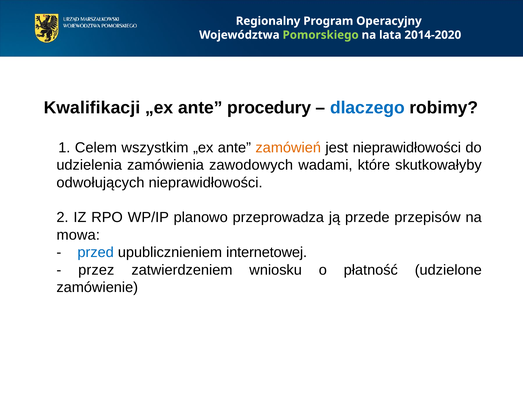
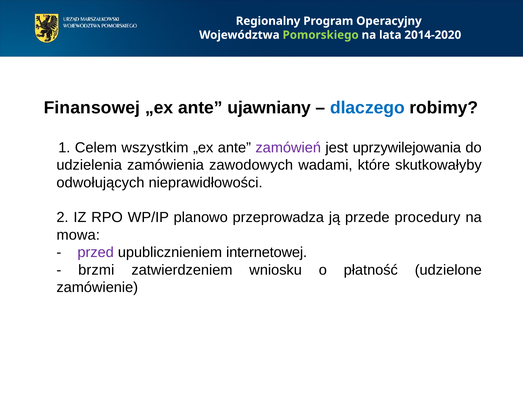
Kwalifikacji: Kwalifikacji -> Finansowej (92, 107)
procedury: procedury -> ujawniany (269, 107)
zamówień colour: orange -> purple (288, 147)
jest nieprawidłowości: nieprawidłowości -> uprzywilejowania (407, 147)
przepisów: przepisów -> procedury (427, 217)
przed colour: blue -> purple (96, 252)
przez: przez -> brzmi (96, 269)
